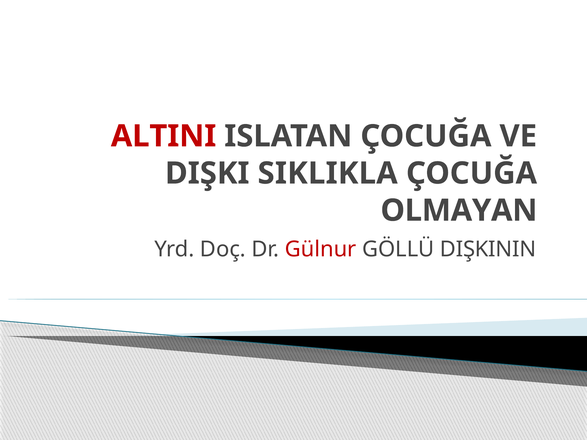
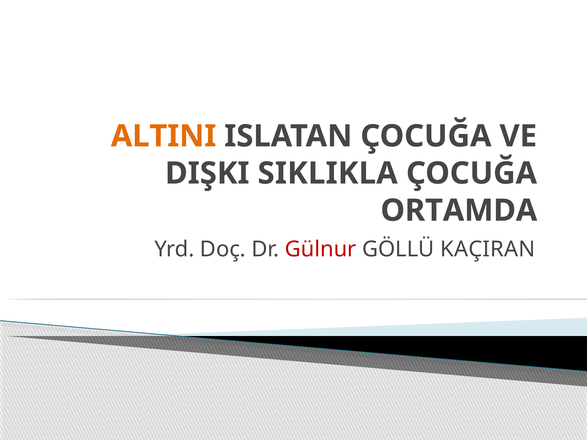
ALTINI colour: red -> orange (164, 136)
OLMAYAN: OLMAYAN -> ORTAMDA (459, 211)
DIŞKININ: DIŞKININ -> KAÇIRAN (488, 249)
